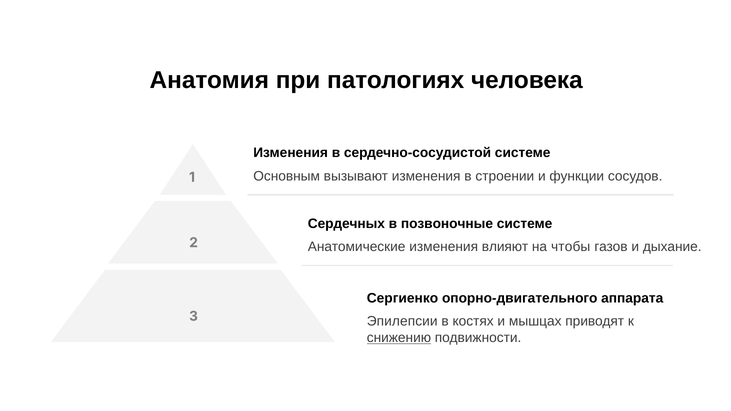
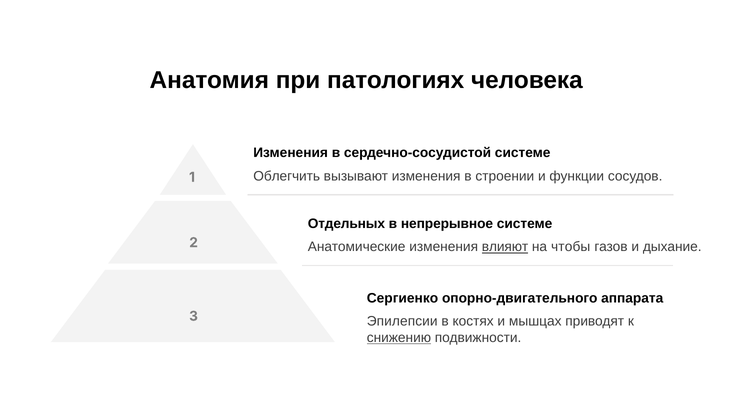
Основным: Основным -> Облегчить (287, 176)
Сердечных: Сердечных -> Отдельных (346, 224)
позвоночные: позвоночные -> непрерывное (447, 224)
влияют underline: none -> present (505, 247)
